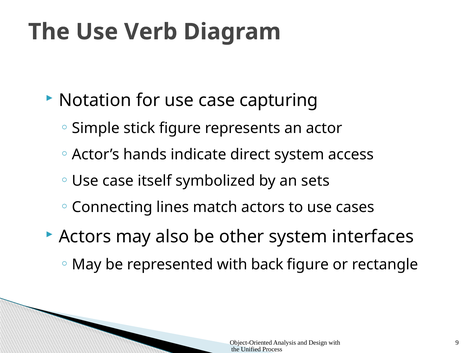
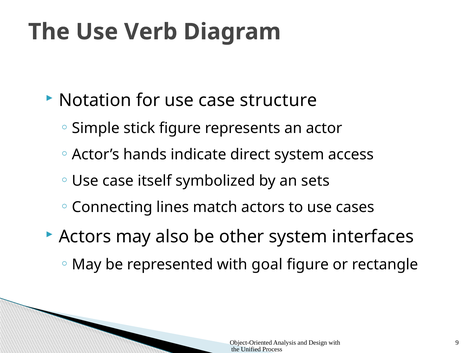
capturing: capturing -> structure (279, 100)
back: back -> goal (267, 264)
